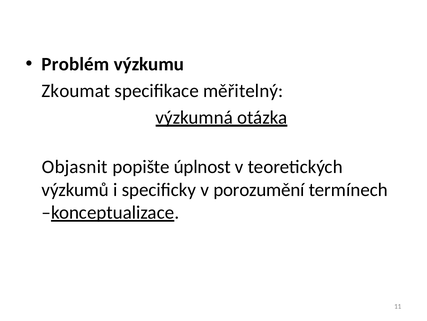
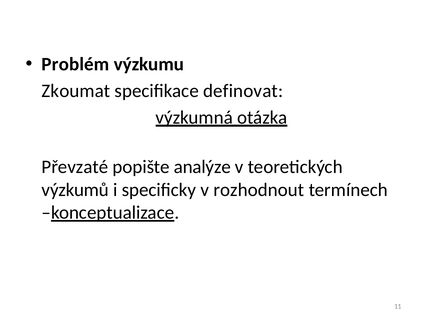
měřitelný: měřitelný -> definovat (243, 91)
Objasnit: Objasnit -> Převzaté (75, 167)
úplnost: úplnost -> analýze (202, 167)
porozumění: porozumění -> rozhodnout (259, 189)
